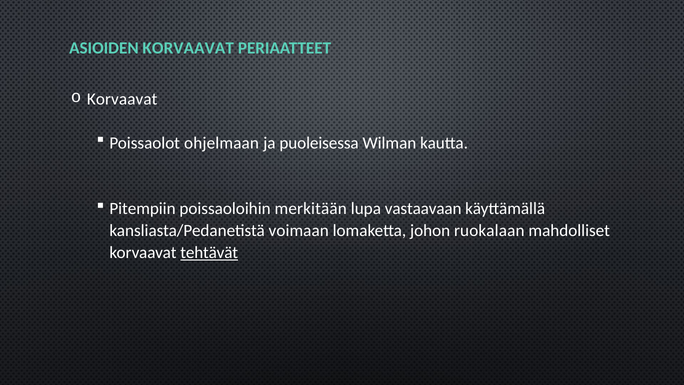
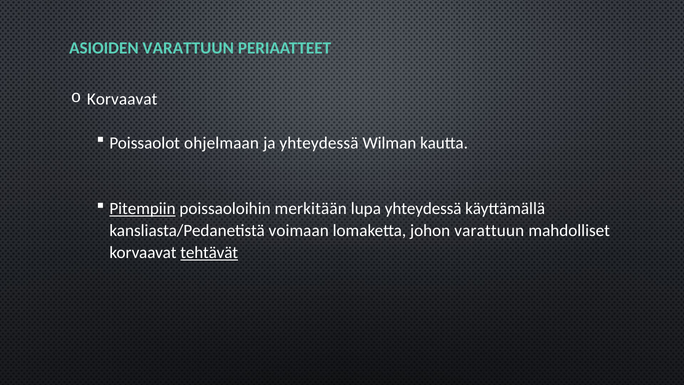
ASIOIDEN KORVAAVAT: KORVAAVAT -> VARATTUUN (188, 48)
ja puoleisessa: puoleisessa -> yhteydessä (319, 143)
Pitempiin underline: none -> present (143, 209)
lupa vastaavaan: vastaavaan -> yhteydessä (423, 209)
johon ruokalaan: ruokalaan -> varattuun (489, 231)
